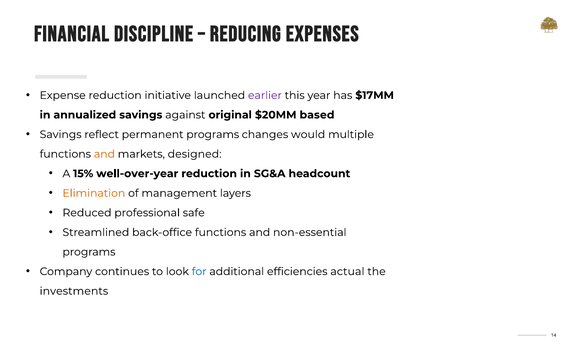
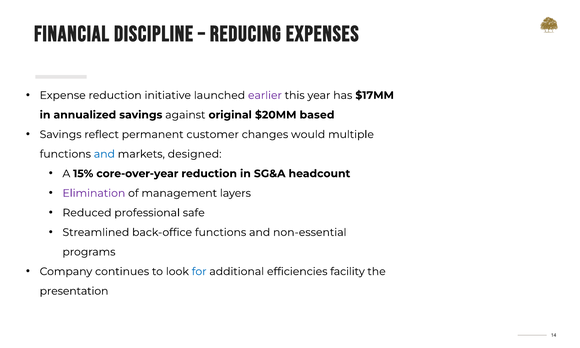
permanent programs: programs -> customer (213, 134)
and colour: orange -> blue (104, 154)
well-over-year: well-over-year -> core-over-year (137, 174)
Elimination colour: orange -> purple (94, 193)
actual: actual -> facility (347, 271)
investments: investments -> presentation (74, 291)
